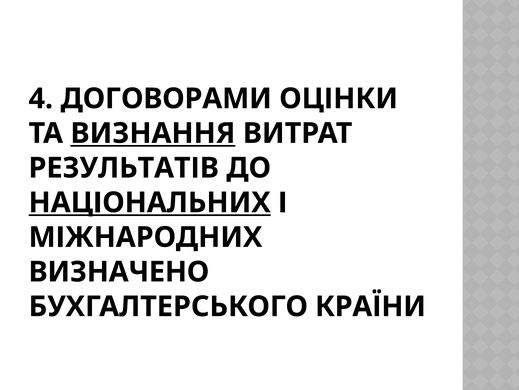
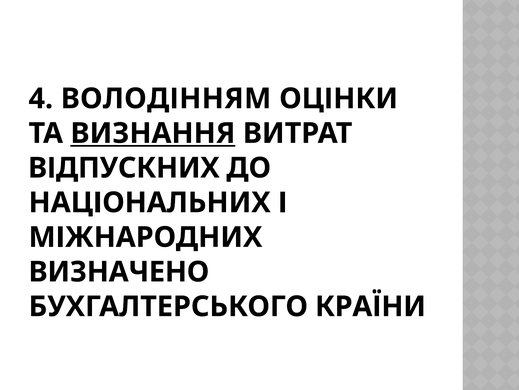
ДОГОВОРАМИ: ДОГОВОРАМИ -> ВОЛОДІННЯМ (166, 98)
РЕЗУЛЬТАТІВ: РЕЗУЛЬТАТІВ -> ВІДПУСКНИХ (124, 168)
НАЦІОНАЛЬНИХ underline: present -> none (150, 202)
